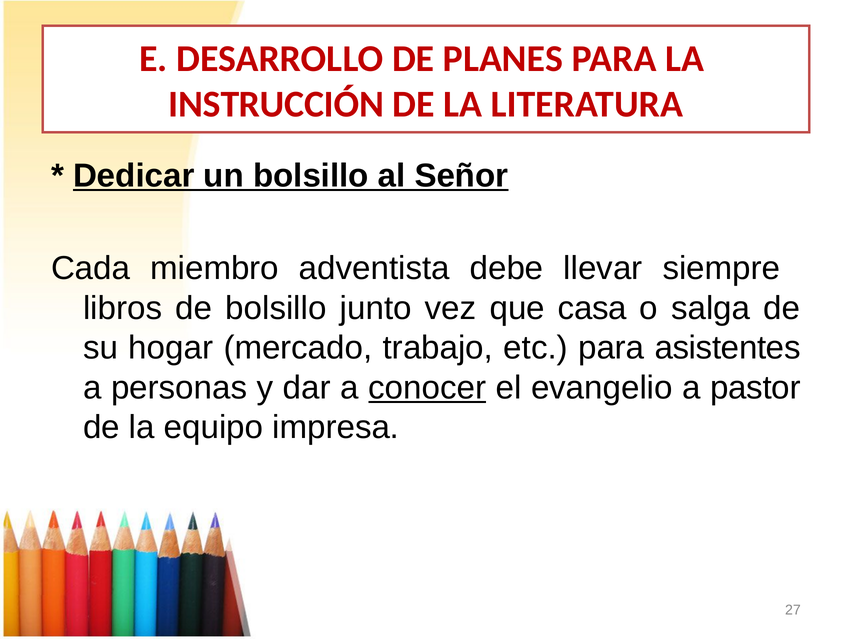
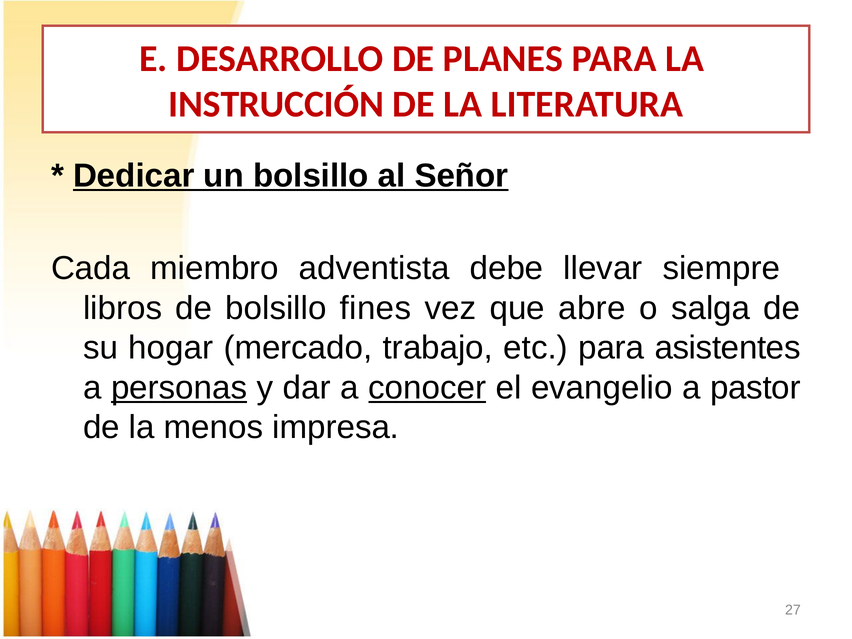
junto: junto -> fines (376, 308)
casa: casa -> abre (592, 308)
personas underline: none -> present (179, 388)
equipo: equipo -> menos (214, 428)
